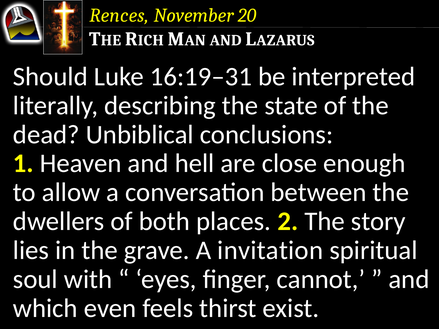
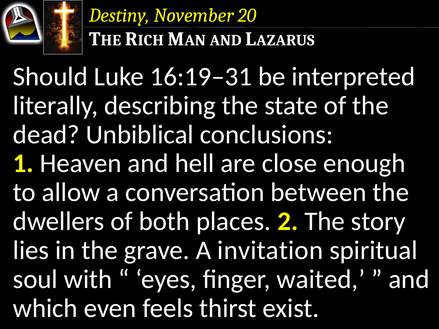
Rences: Rences -> Destiny (119, 16)
cannot: cannot -> waited (321, 279)
